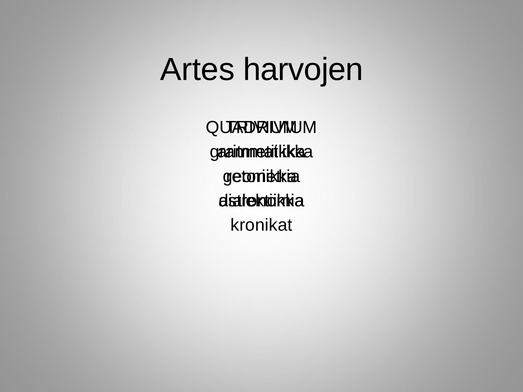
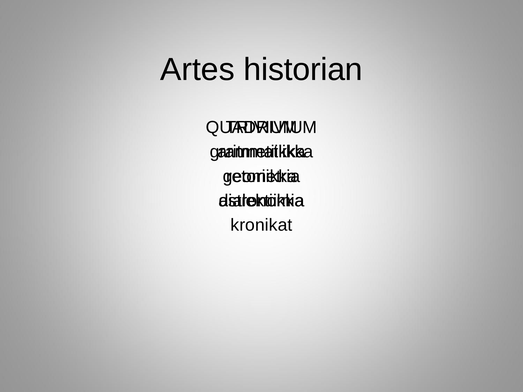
harvojen: harvojen -> historian (303, 70)
